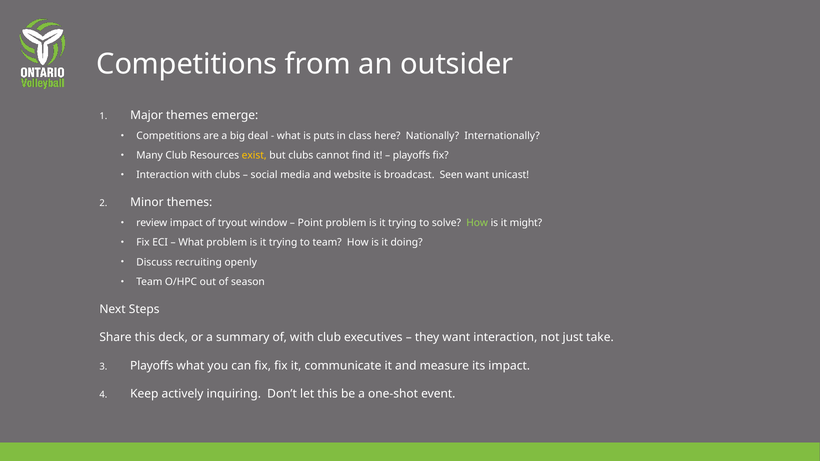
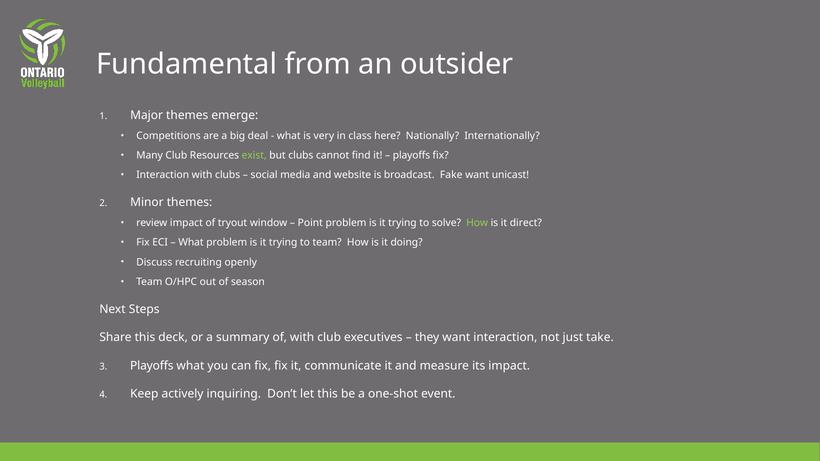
Competitions: Competitions -> Fundamental (187, 64)
puts: puts -> very (324, 136)
exist colour: yellow -> light green (254, 156)
Seen: Seen -> Fake (451, 175)
might: might -> direct (526, 223)
